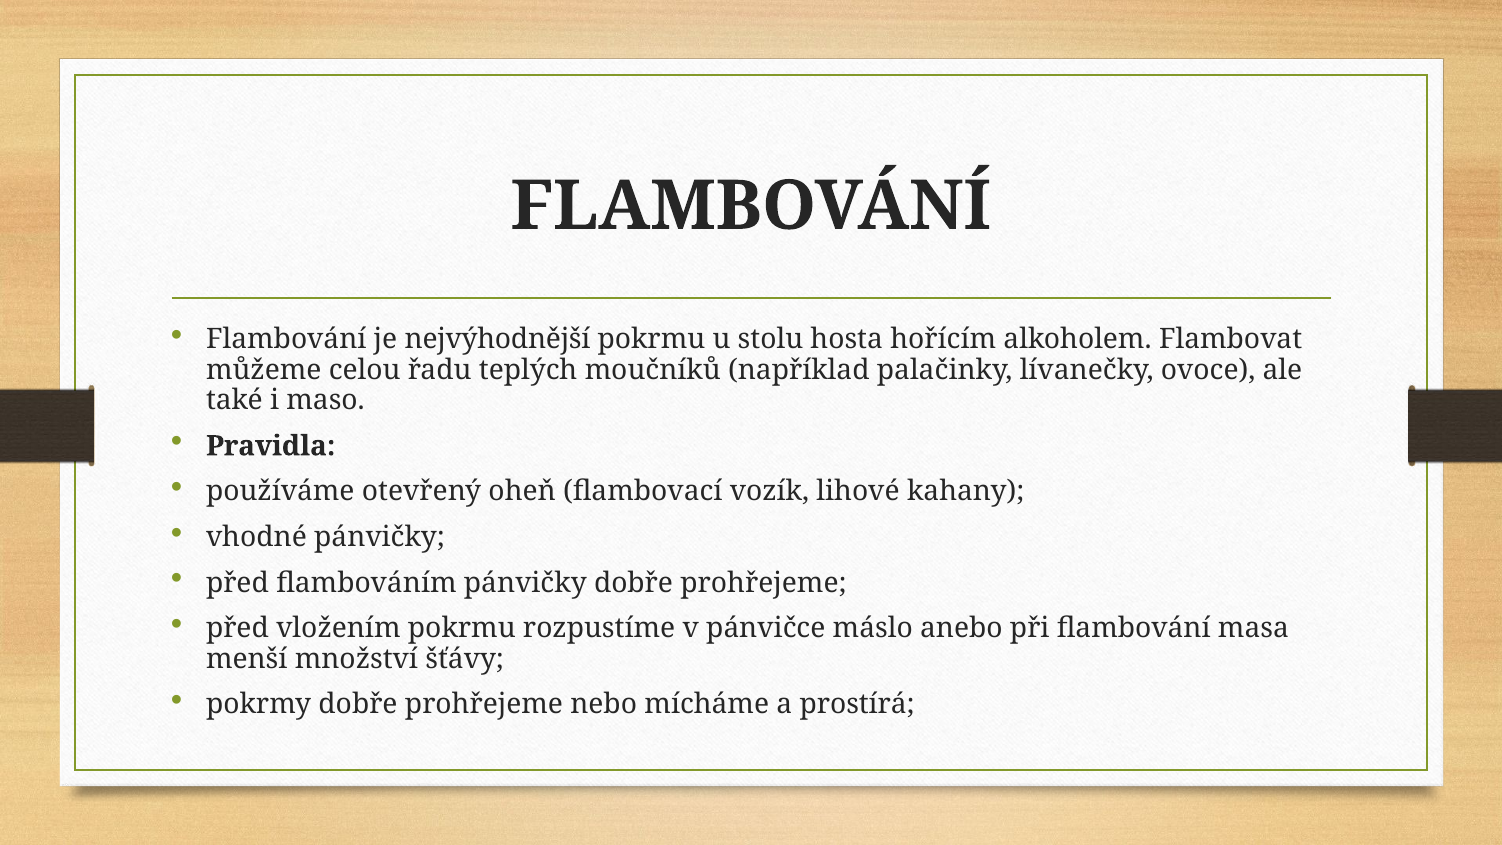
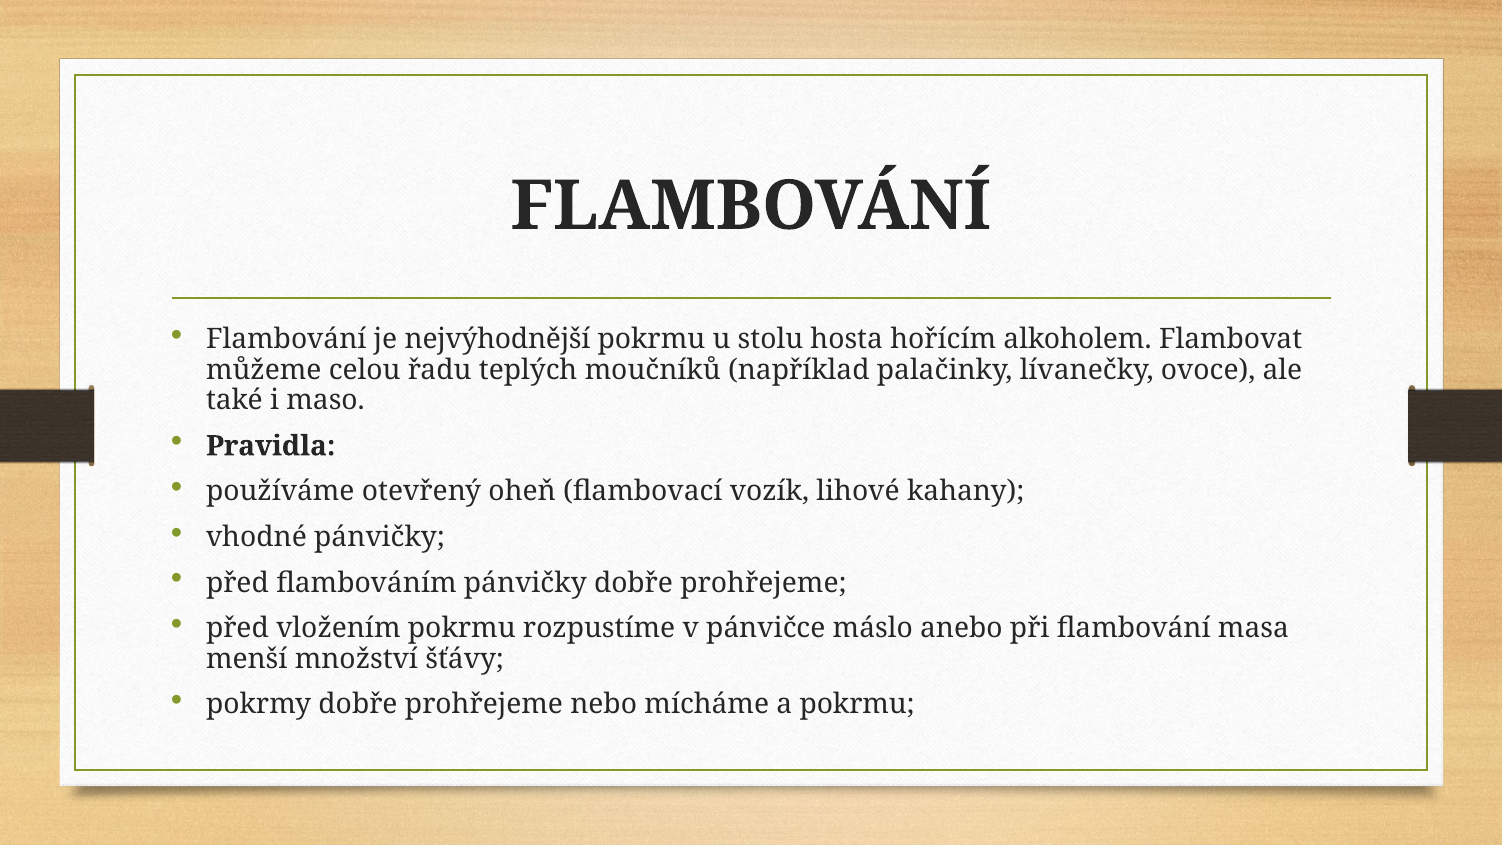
a prostírá: prostírá -> pokrmu (857, 704)
